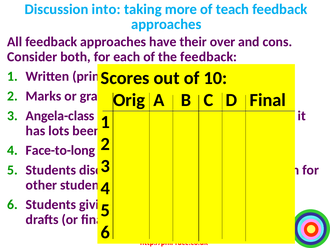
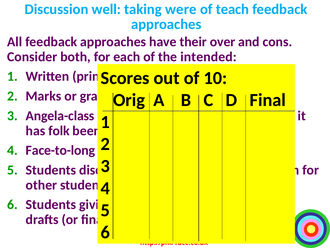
into: into -> well (106, 9)
more: more -> were (181, 9)
the feedback: feedback -> intended (209, 57)
lots: lots -> folk (59, 130)
